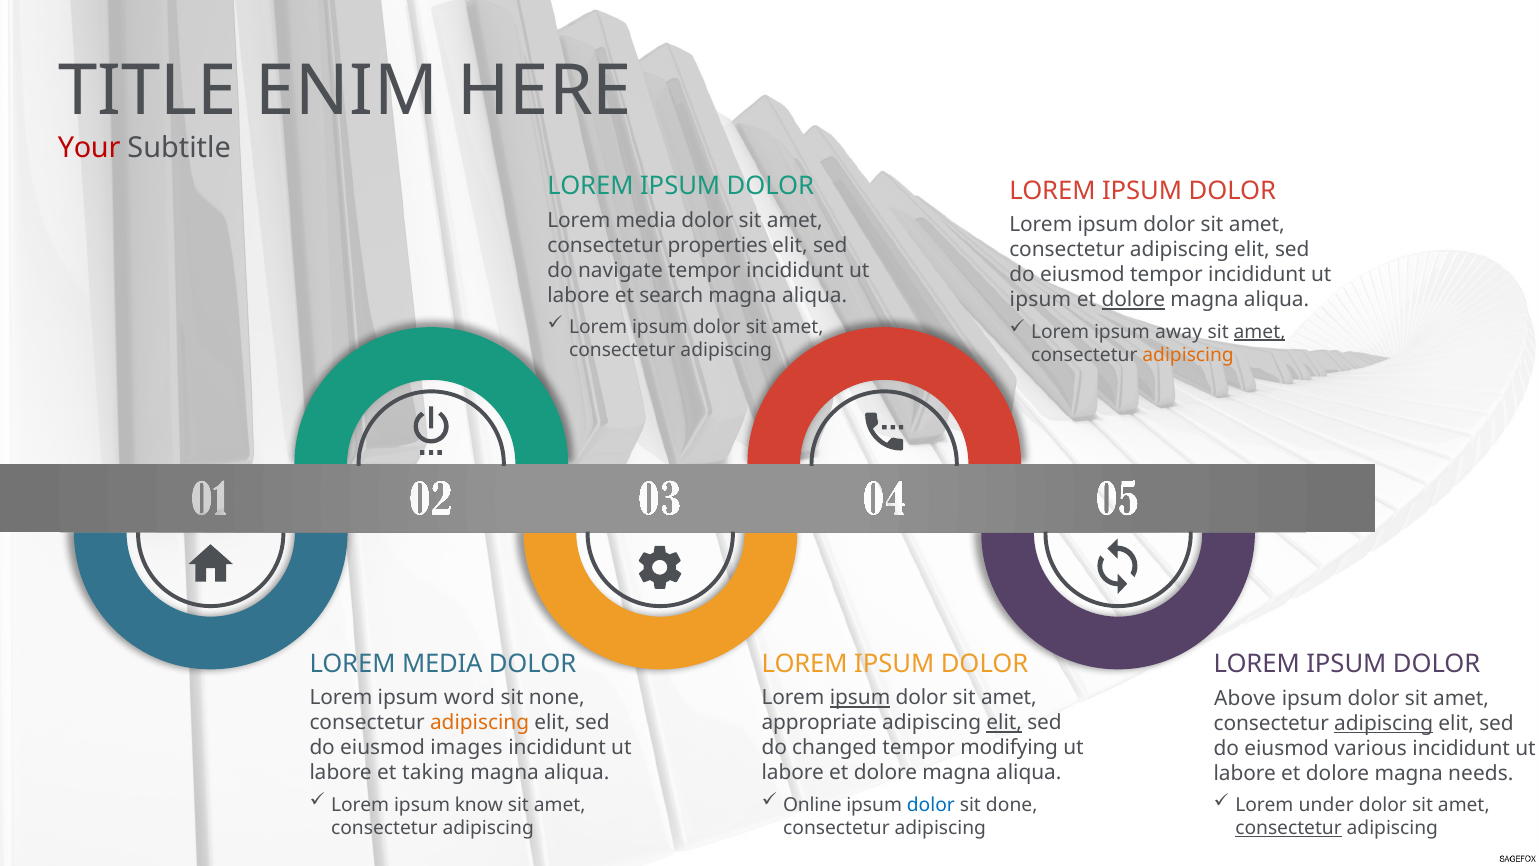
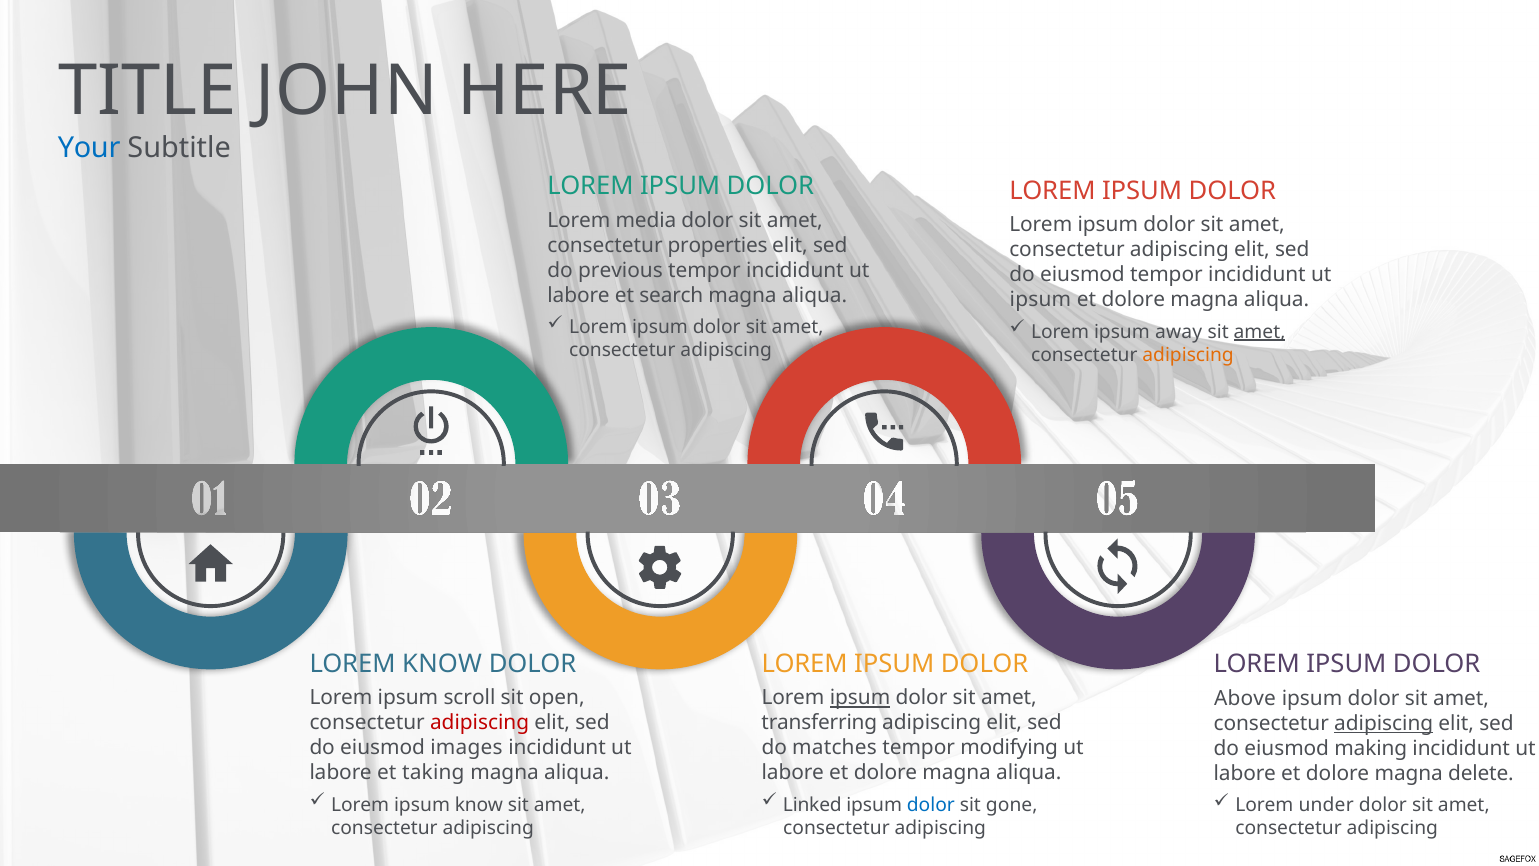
ENIM: ENIM -> JOHN (347, 91)
Your colour: red -> blue (89, 148)
navigate: navigate -> previous (620, 271)
dolore underline: present -> none (1133, 300)
MEDIA: MEDIA -> KNOW (442, 663)
word: word -> scroll (469, 698)
none: none -> open (557, 698)
adipiscing colour: orange -> red (480, 723)
appropriate: appropriate -> transferring (819, 723)
elit underline: present -> none (1004, 723)
changed: changed -> matches (835, 748)
various: various -> making (1371, 749)
needs: needs -> delete (1481, 774)
Online: Online -> Linked (812, 804)
done: done -> gone (1012, 804)
consectetur underline: present -> none (1289, 828)
